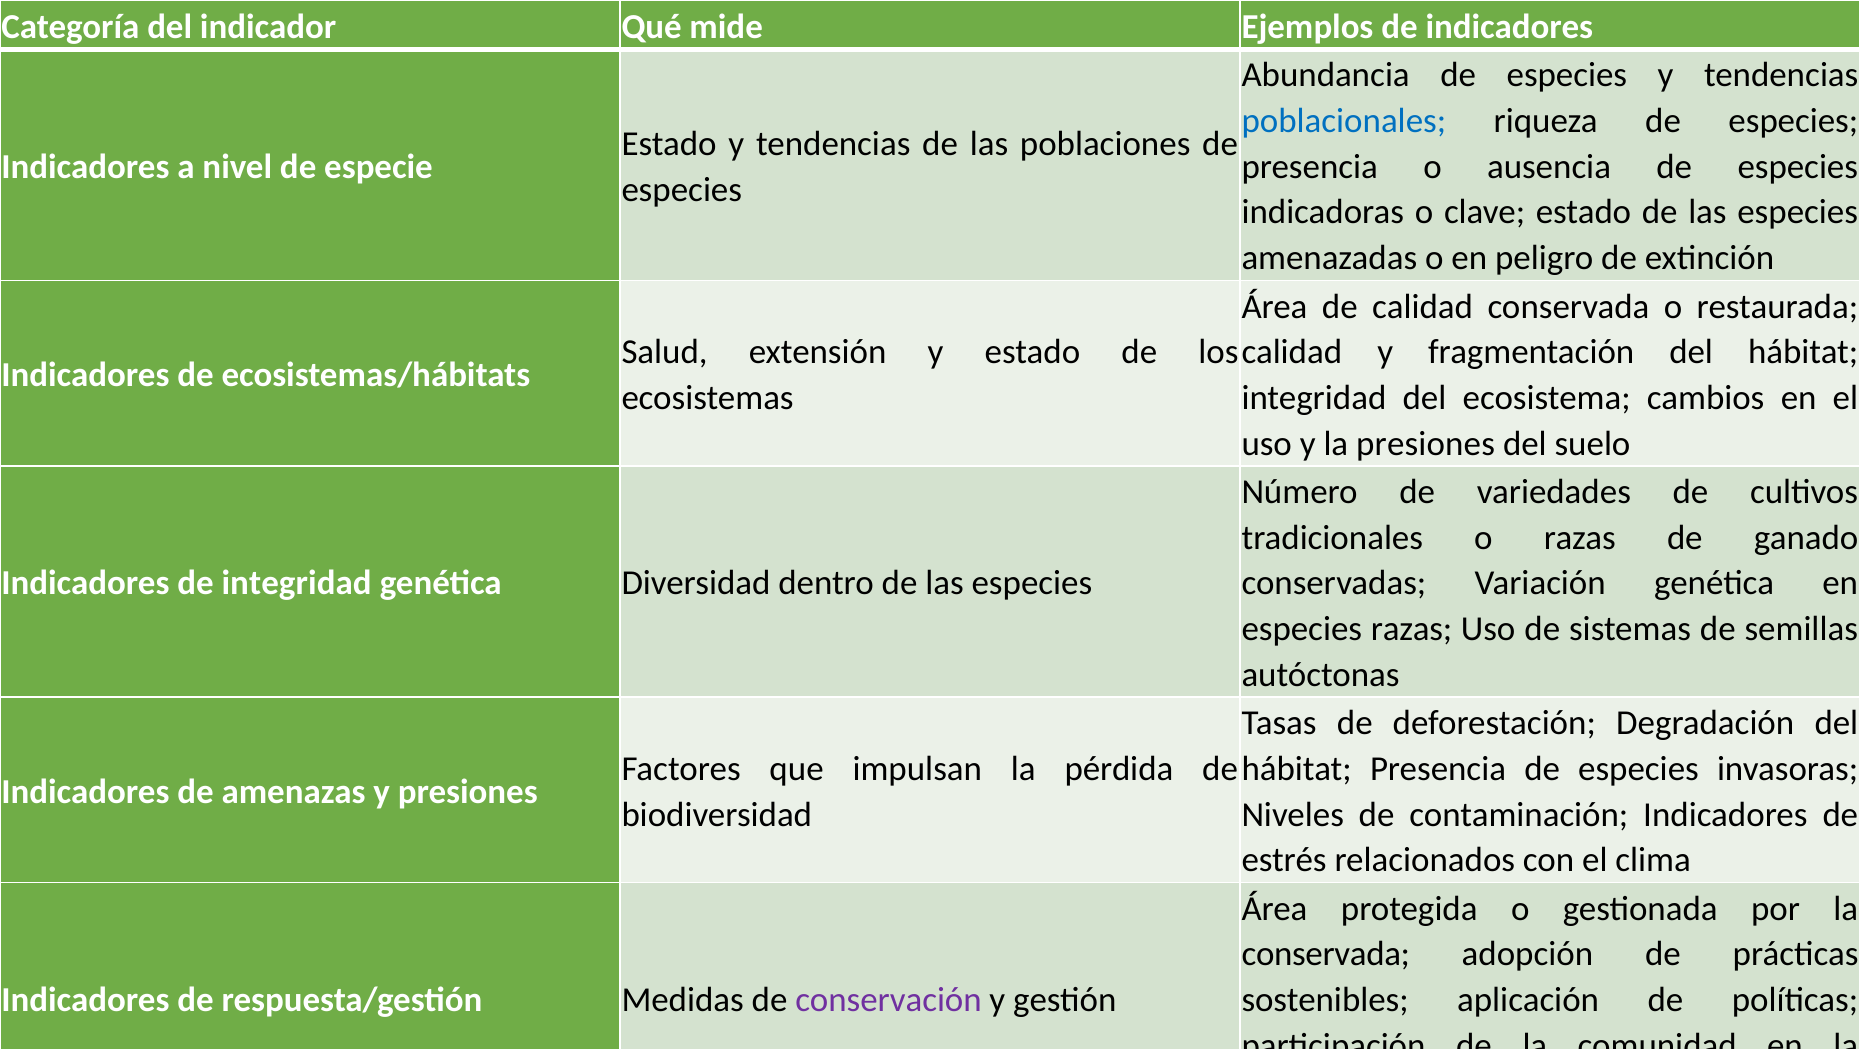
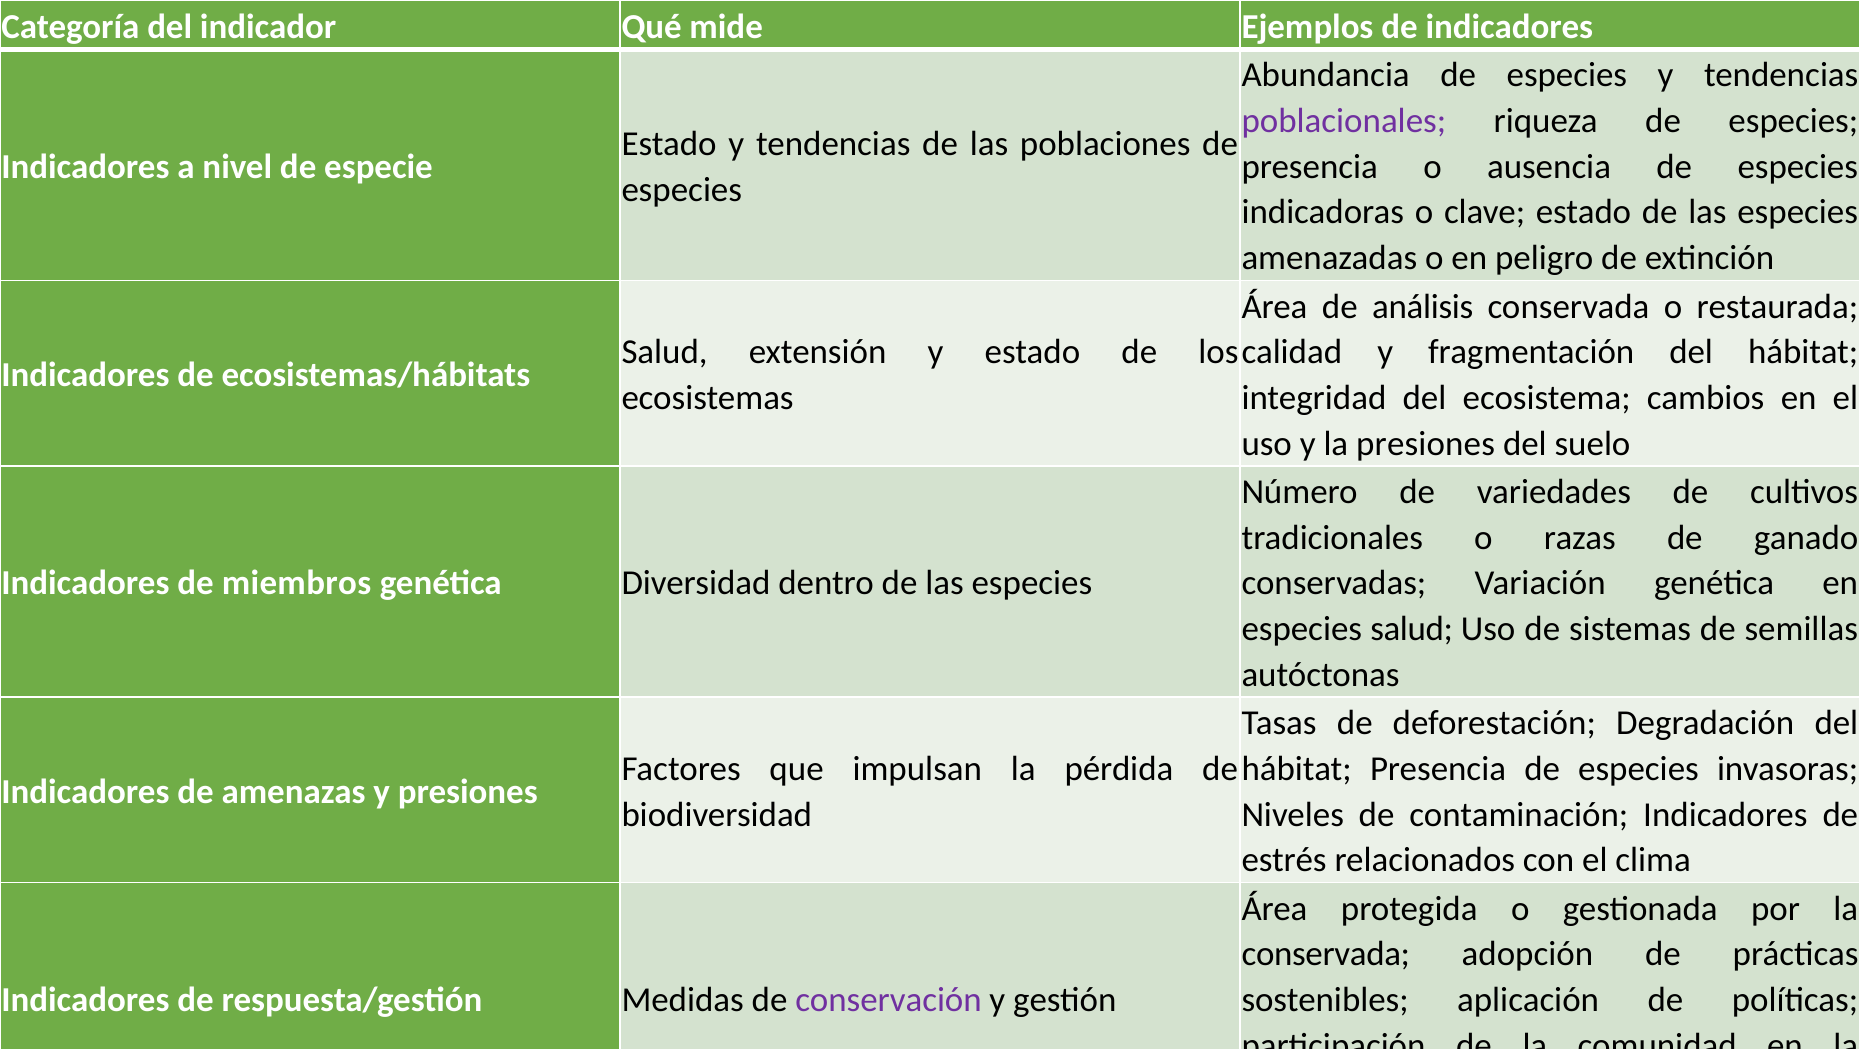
poblacionales colour: blue -> purple (1344, 121)
de calidad: calidad -> análisis (1423, 307)
de integridad: integridad -> miembros (297, 583)
especies razas: razas -> salud (1412, 629)
